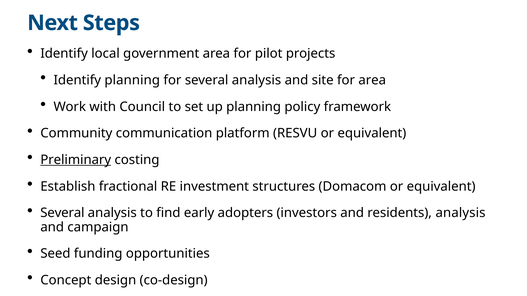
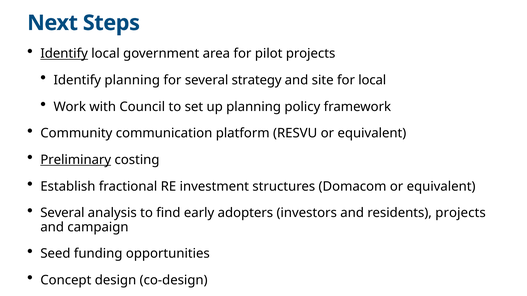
Identify underline: none -> present (64, 54)
for several analysis: analysis -> strategy (257, 80)
for area: area -> local (372, 80)
residents analysis: analysis -> projects (461, 213)
